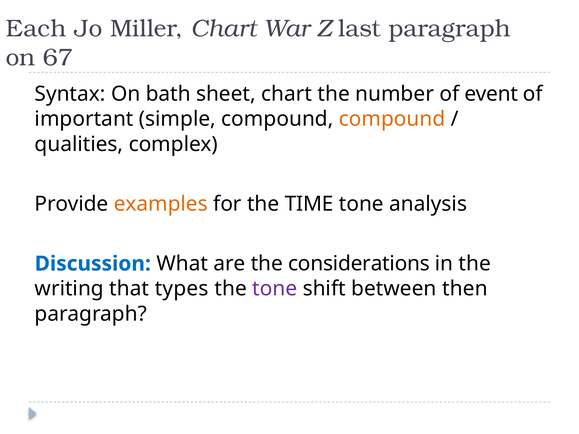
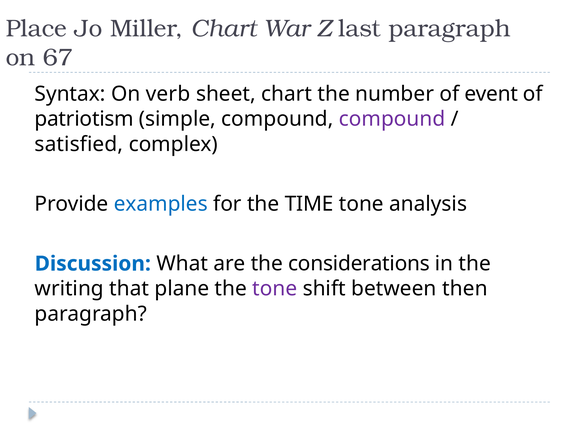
Each: Each -> Place (36, 29)
bath: bath -> verb (168, 94)
important: important -> patriotism (84, 119)
compound colour: orange -> purple (392, 119)
qualities: qualities -> satisfied (79, 144)
examples colour: orange -> blue (161, 204)
types: types -> plane (182, 289)
